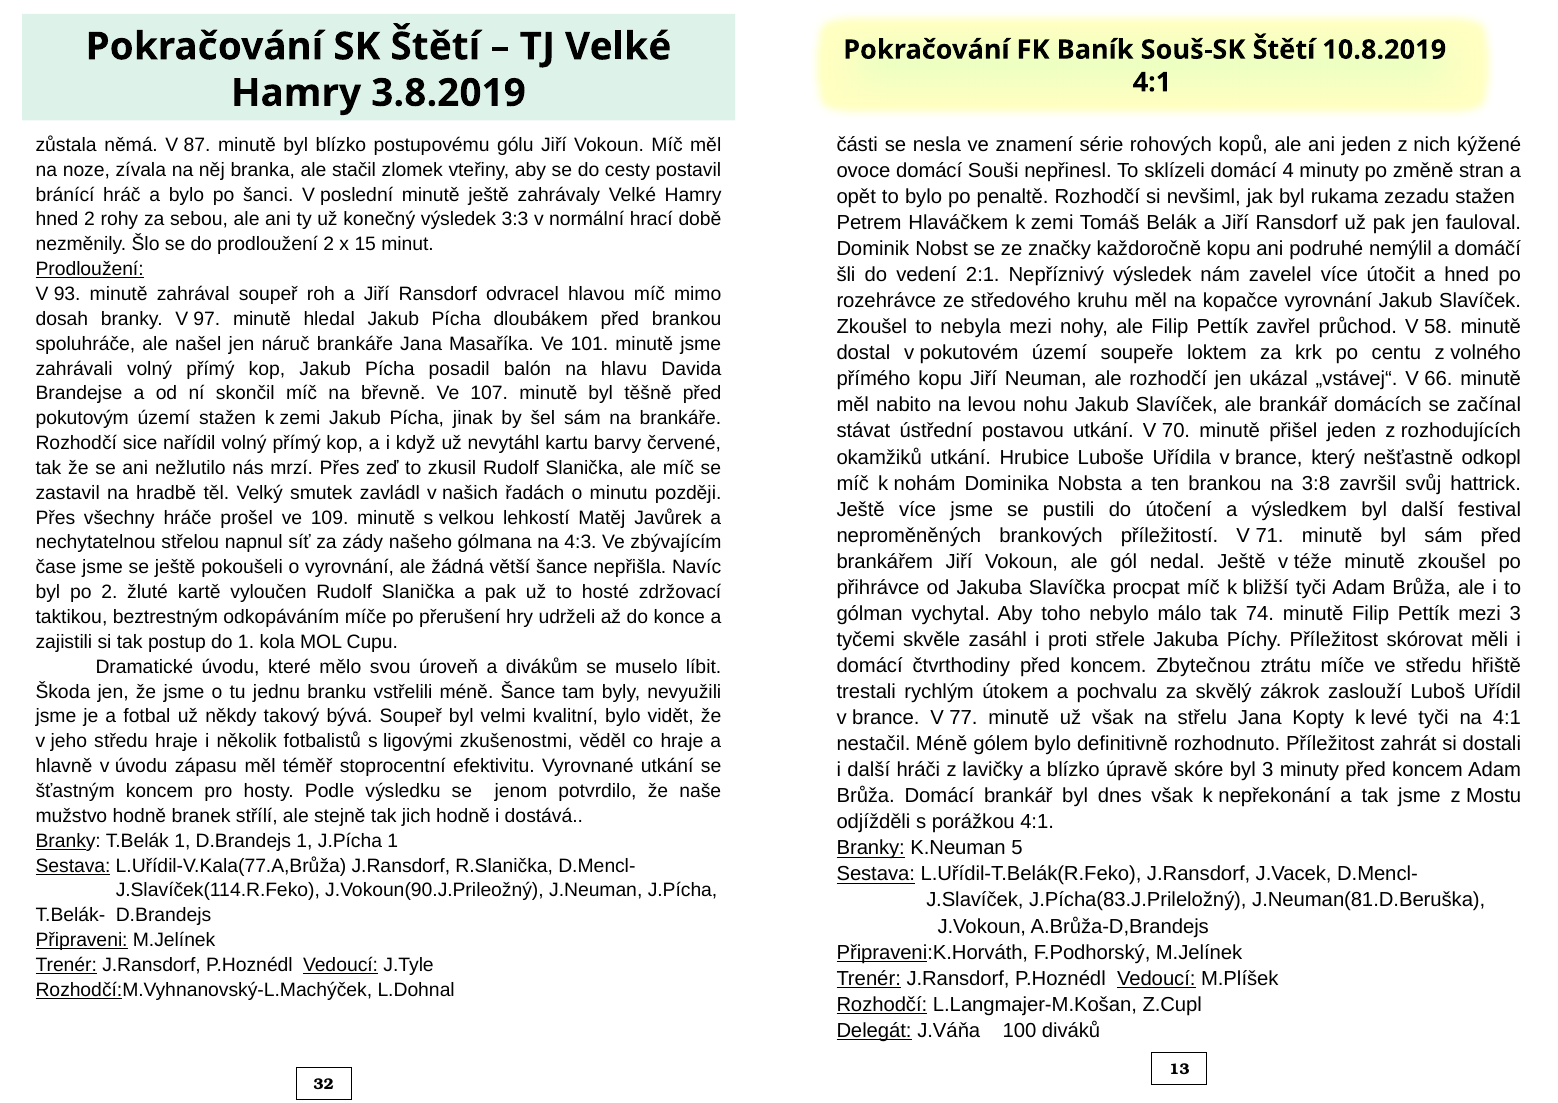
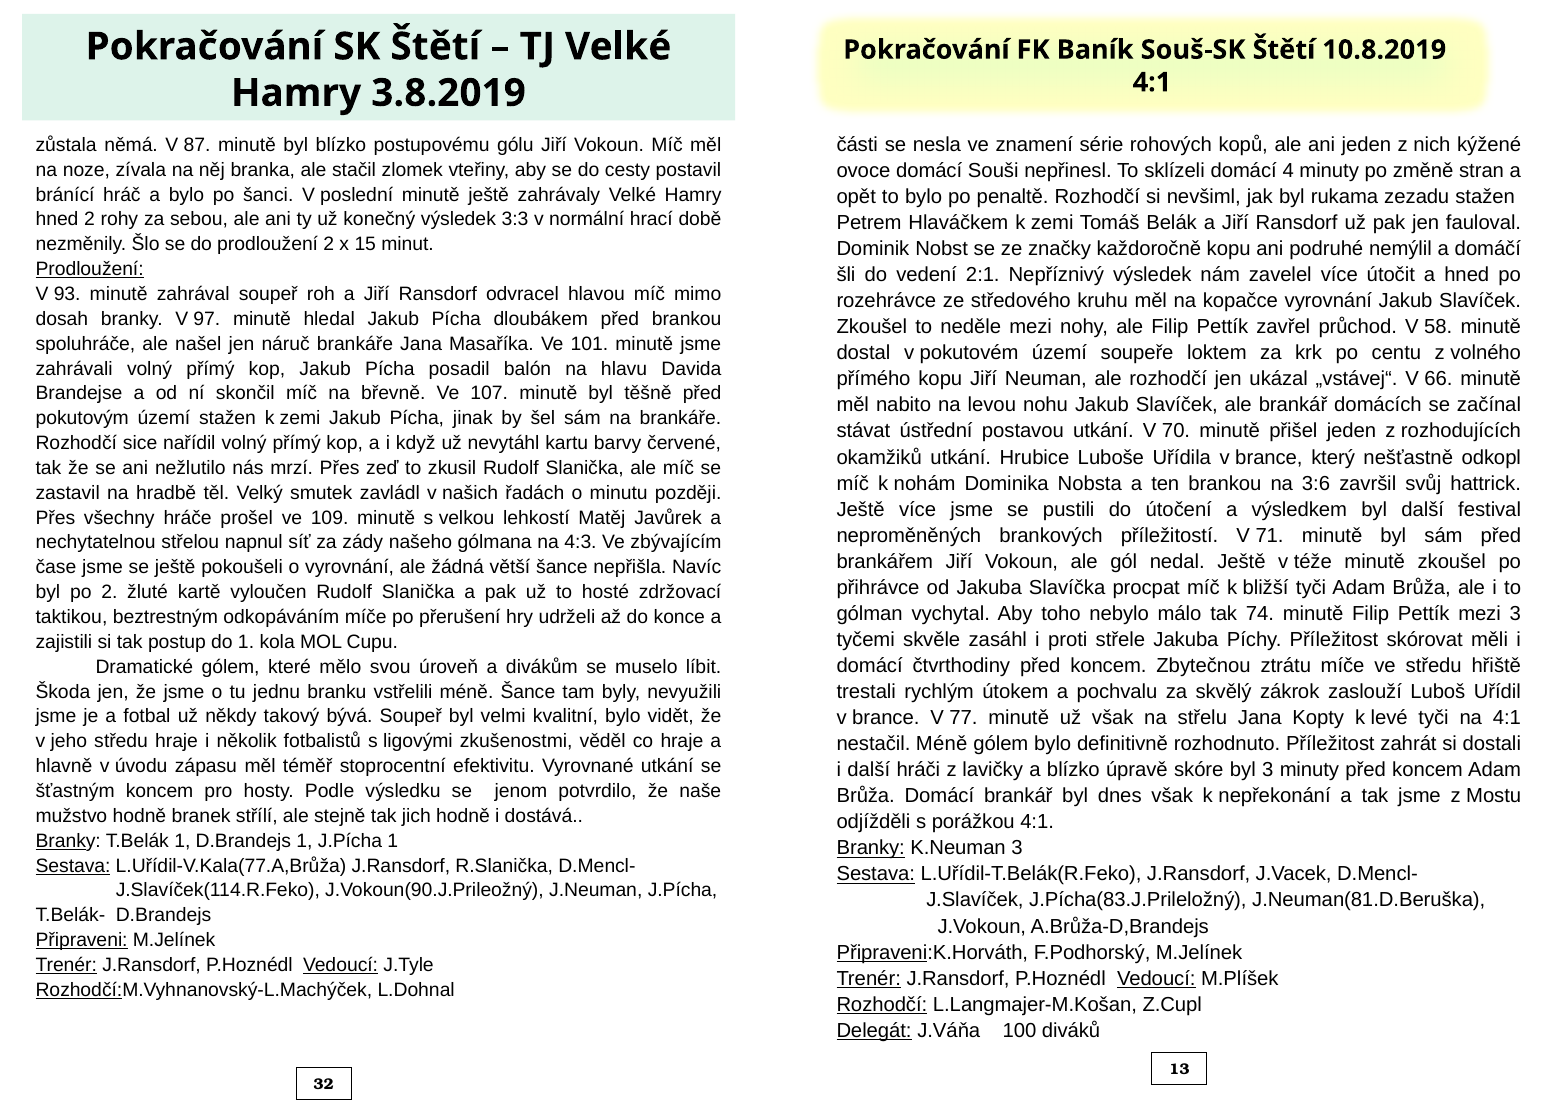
nebyla: nebyla -> neděle (971, 327)
3:8: 3:8 -> 3:6 (1316, 483)
Dramatické úvodu: úvodu -> gólem (231, 667)
K.Neuman 5: 5 -> 3 (1017, 848)
